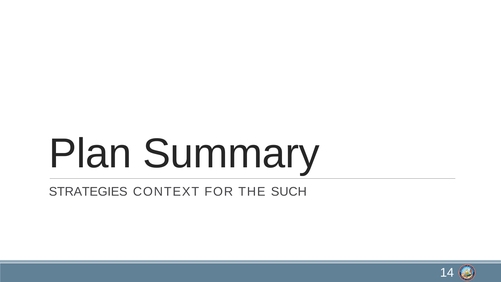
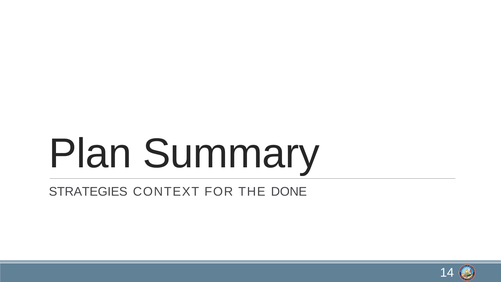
SUCH: SUCH -> DONE (289, 192)
